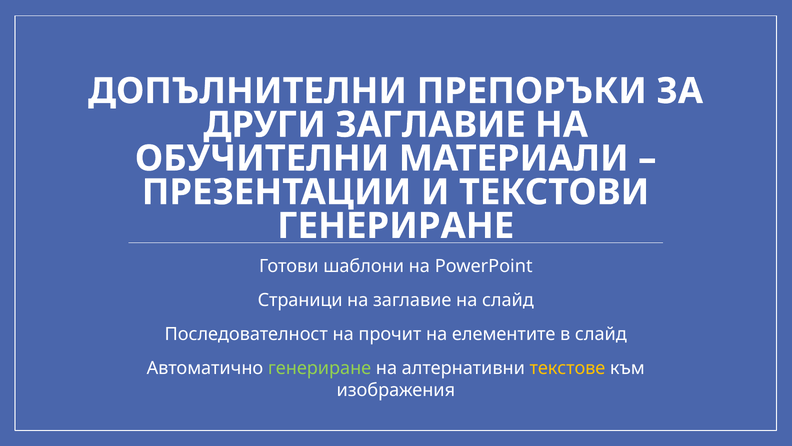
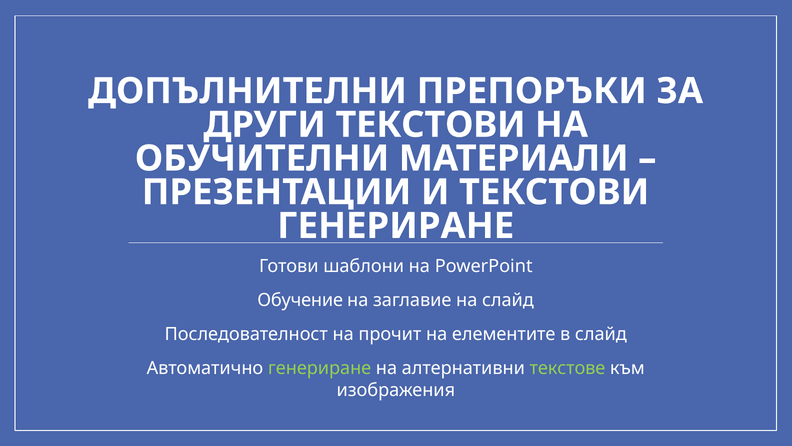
ДРУГИ ЗАГЛАВИЕ: ЗАГЛАВИЕ -> ТЕКСТОВИ (431, 125)
Страници: Страници -> Обучение (300, 300)
текстове colour: yellow -> light green (567, 368)
